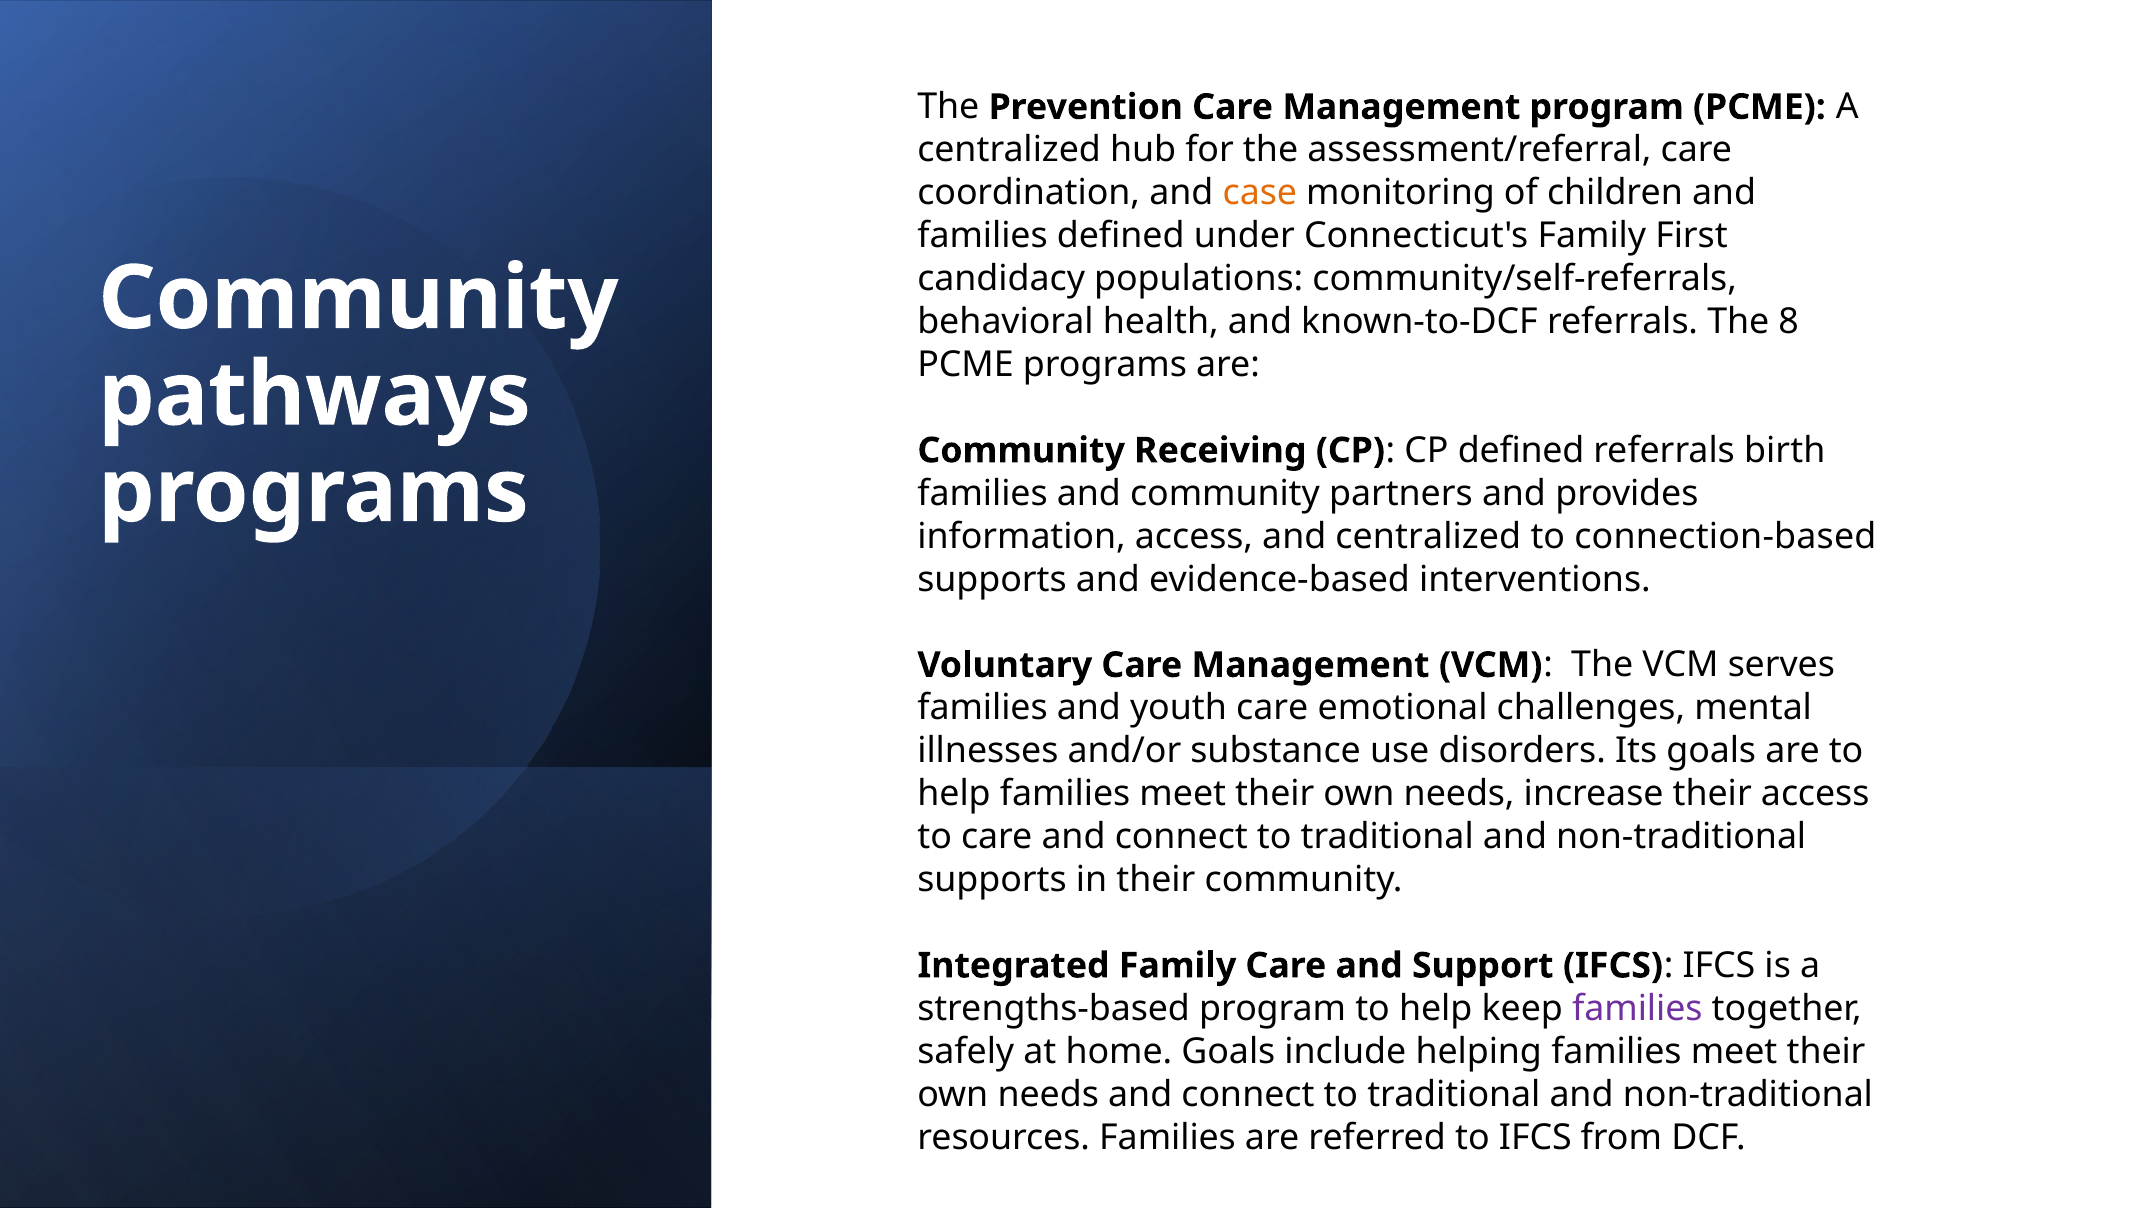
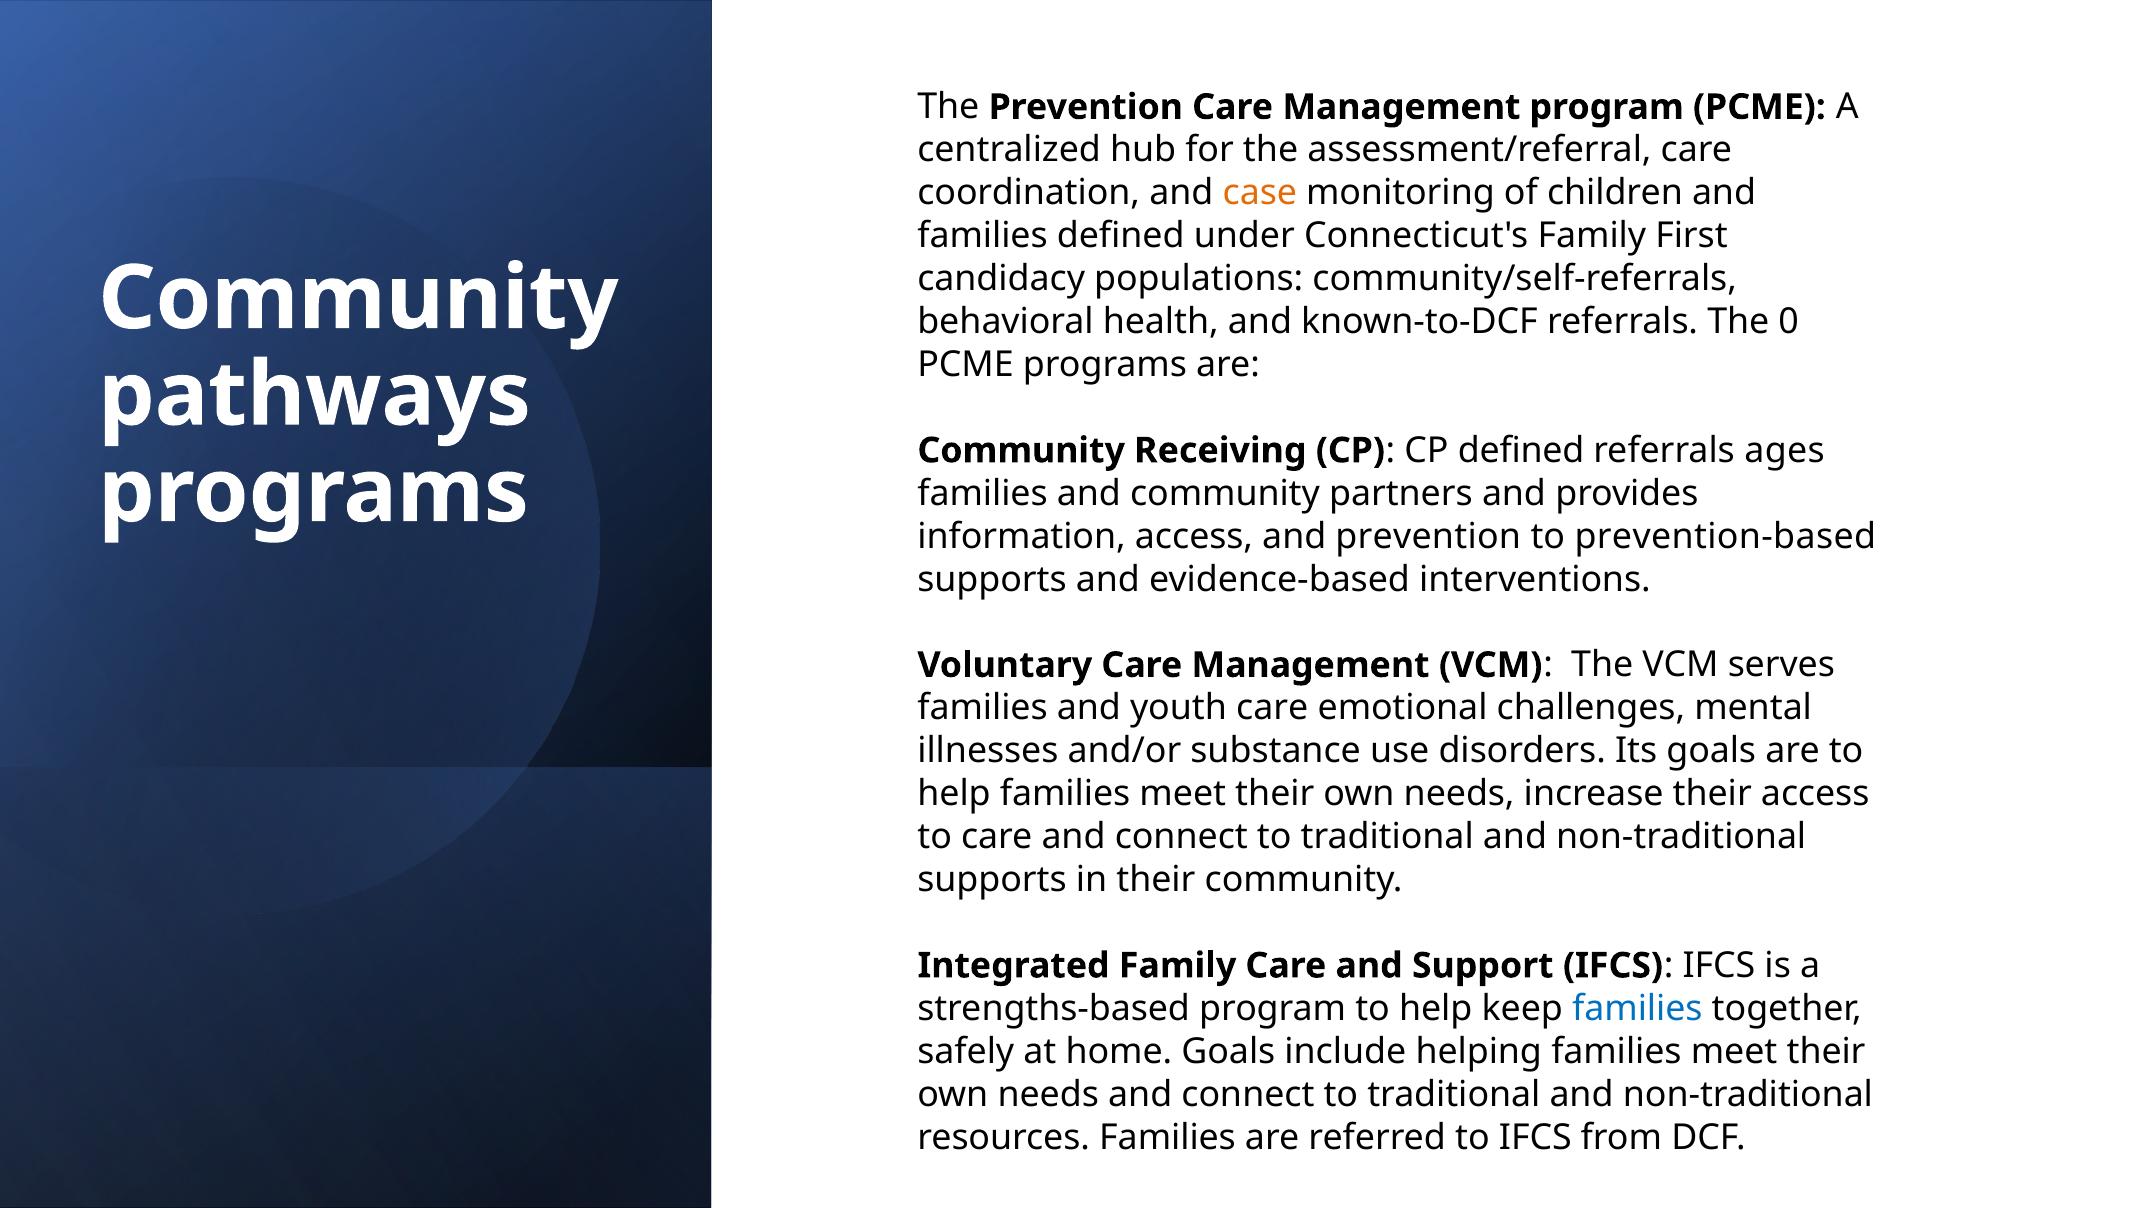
8: 8 -> 0 (1789, 322)
birth: birth -> ages (1785, 451)
and centralized: centralized -> prevention (1428, 537)
connection-based: connection-based -> prevention-based (1725, 537)
families colour: purple -> blue (1637, 1009)
